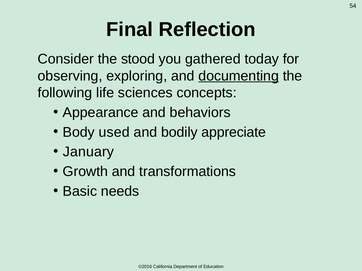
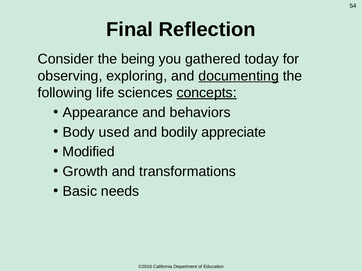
stood: stood -> being (138, 59)
concepts underline: none -> present (207, 93)
January: January -> Modified (89, 152)
